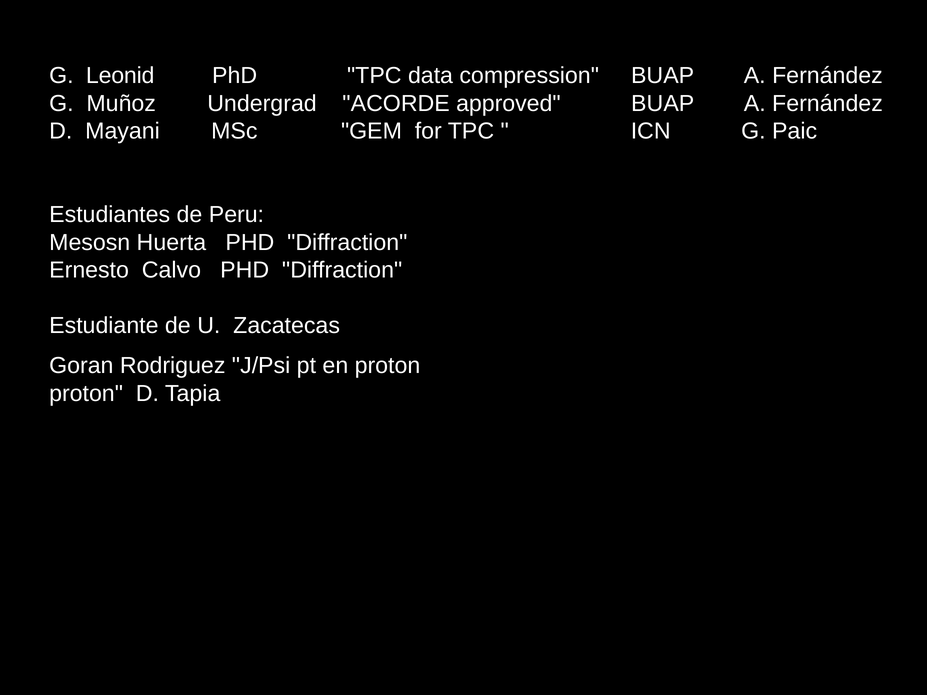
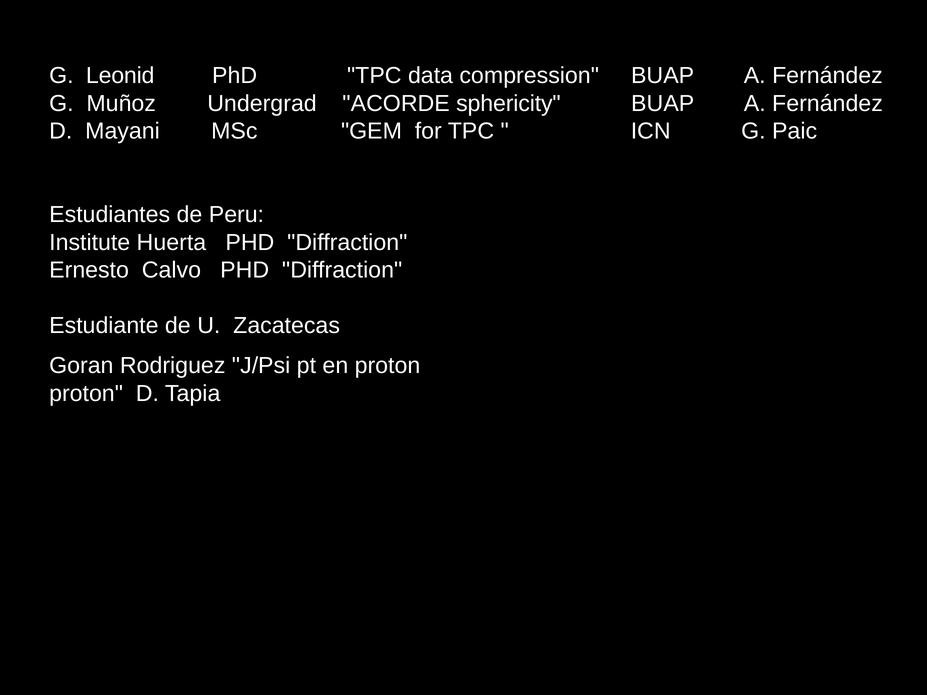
approved: approved -> sphericity (508, 103)
Mesosn: Mesosn -> Institute (90, 243)
